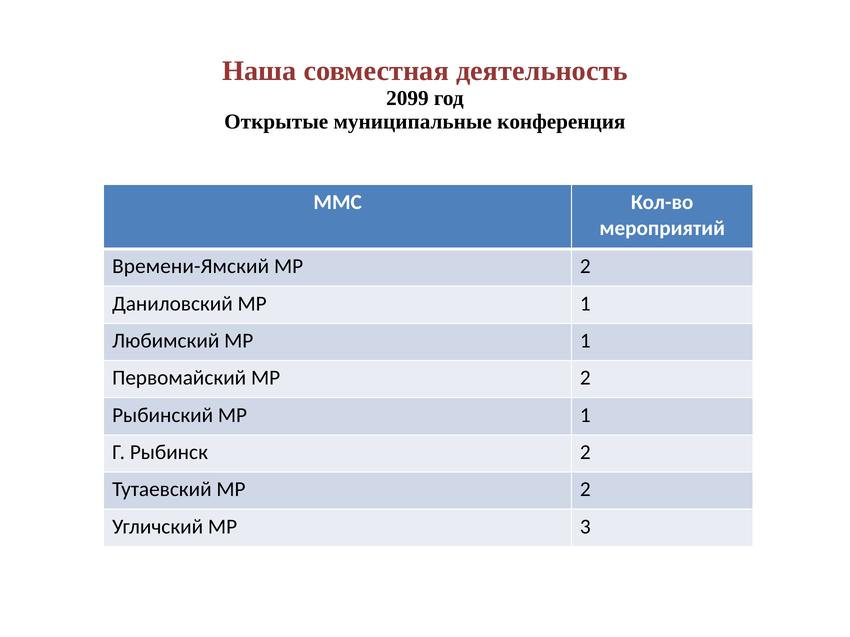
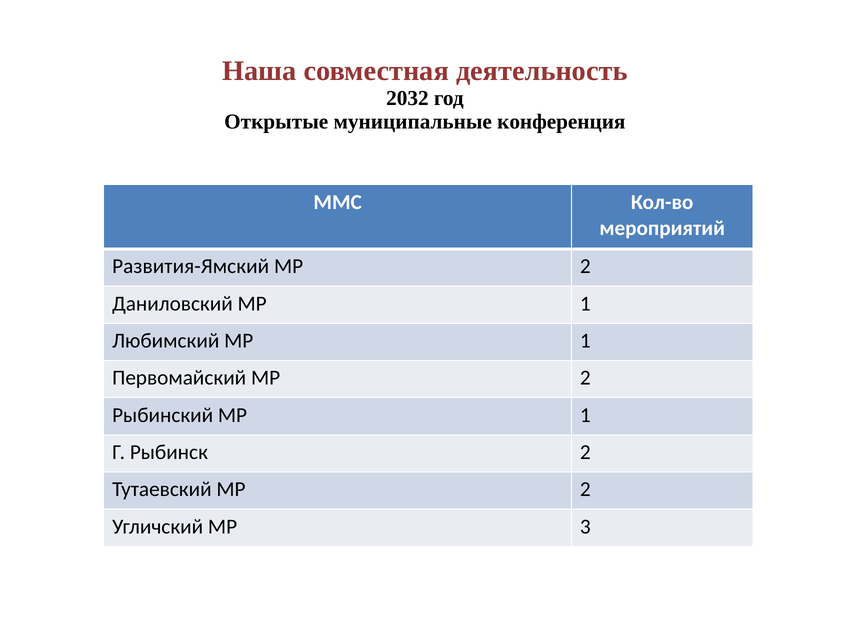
2099: 2099 -> 2032 (407, 99)
Времени-Ямский: Времени-Ямский -> Развития-Ямский (191, 267)
